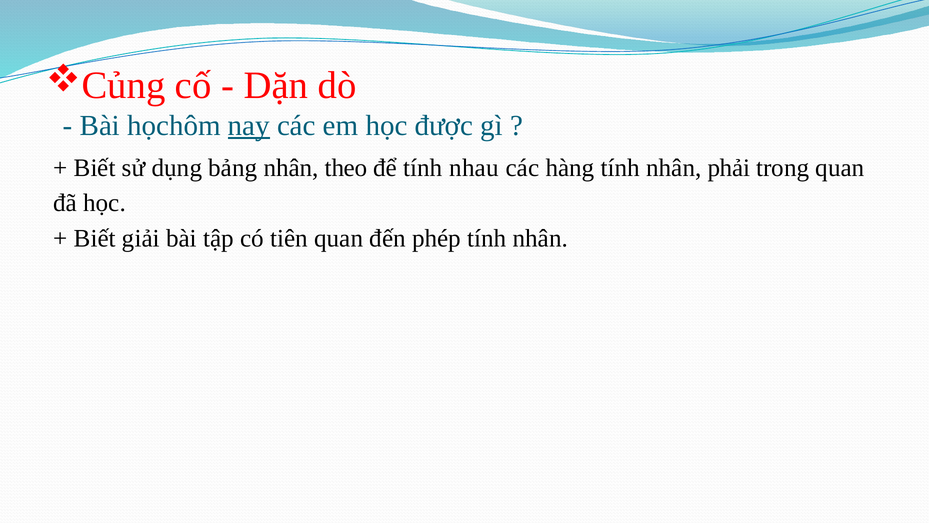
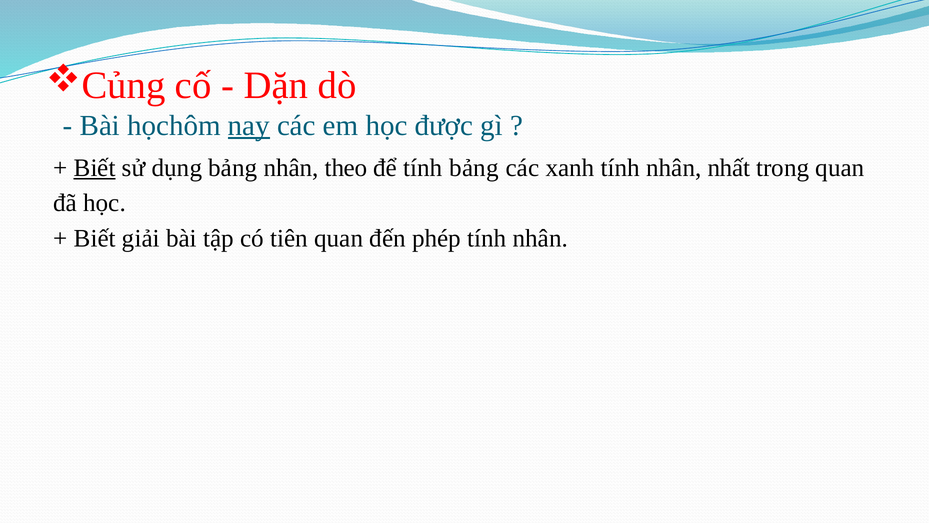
Biết underline: none -> present (95, 168)
tính nhau: nhau -> bảng (474, 168)
hàng: hàng -> xanh (570, 168)
phải: phải -> nhất (729, 168)
